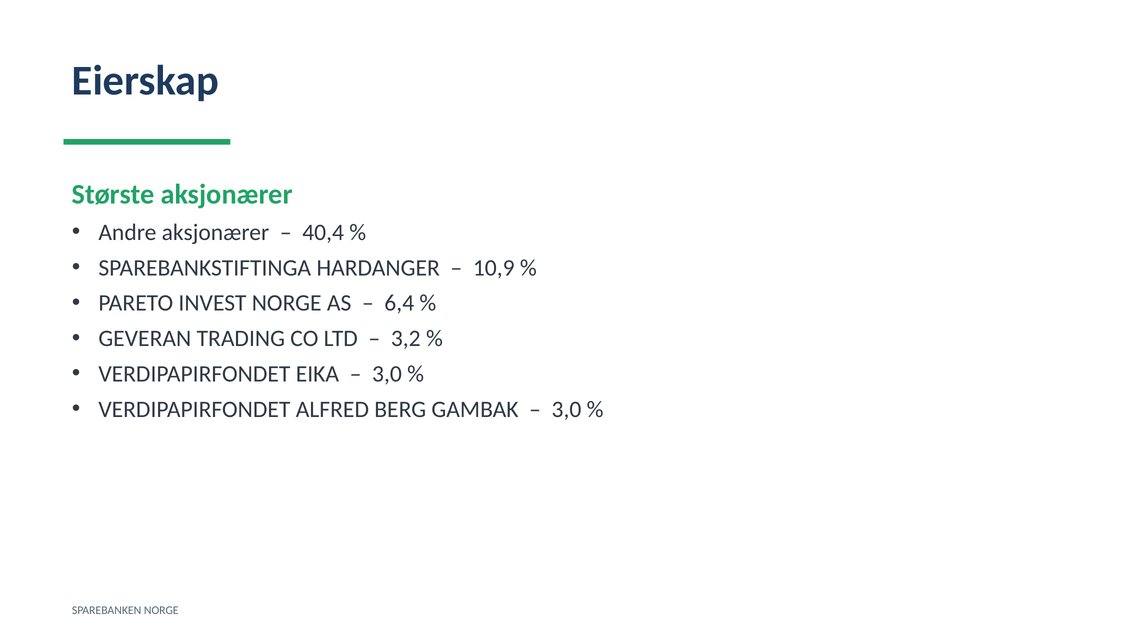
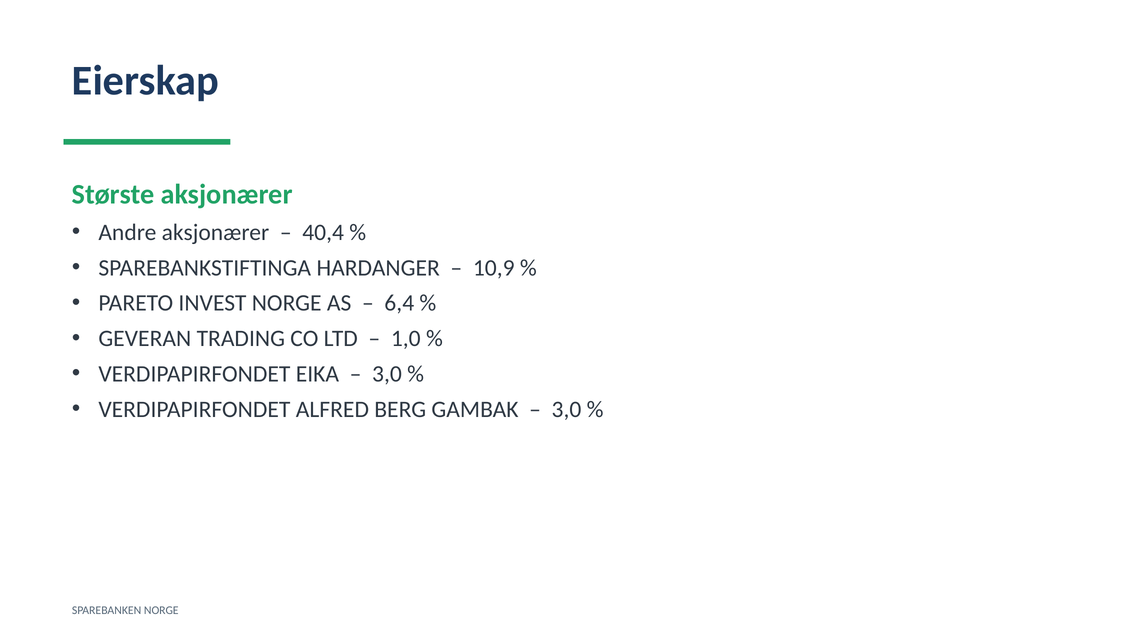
3,2: 3,2 -> 1,0 (406, 338)
